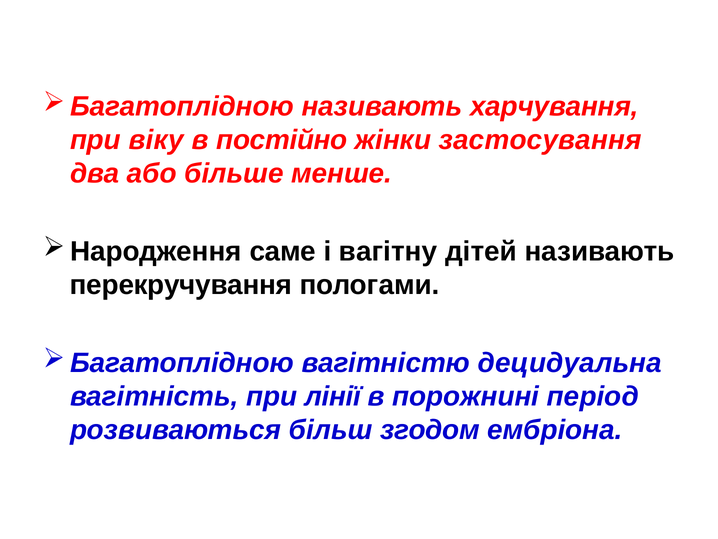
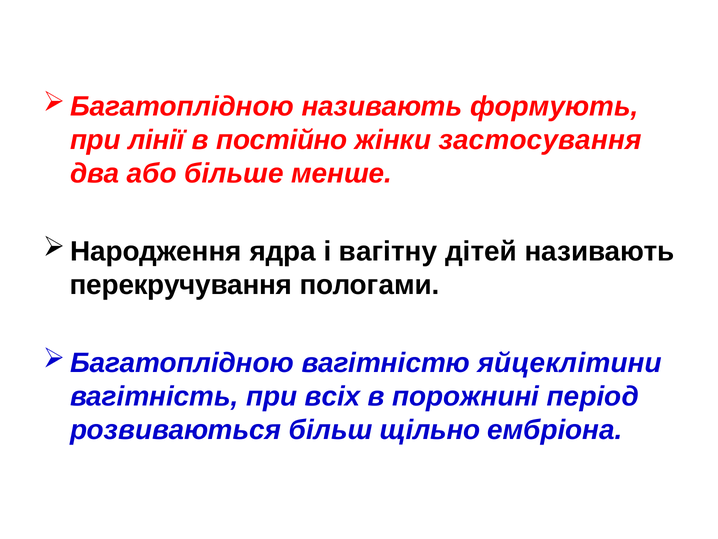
харчування: харчування -> формують (554, 106)
віку: віку -> лінії (156, 140)
саме: саме -> ядра (283, 251)
децидуальна: децидуальна -> яйцеклітини (570, 363)
лінії: лінії -> всіх (333, 396)
згодом: згодом -> щільно (430, 430)
